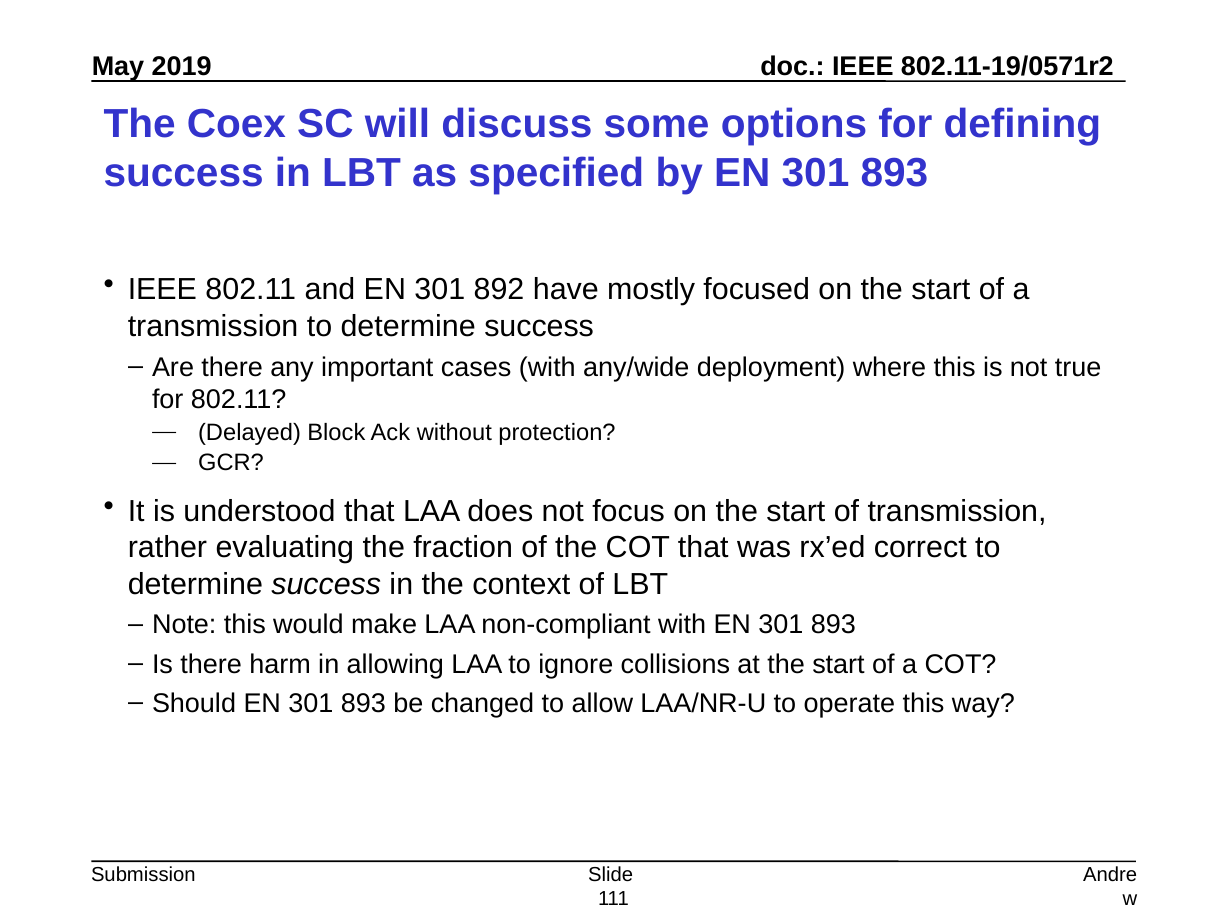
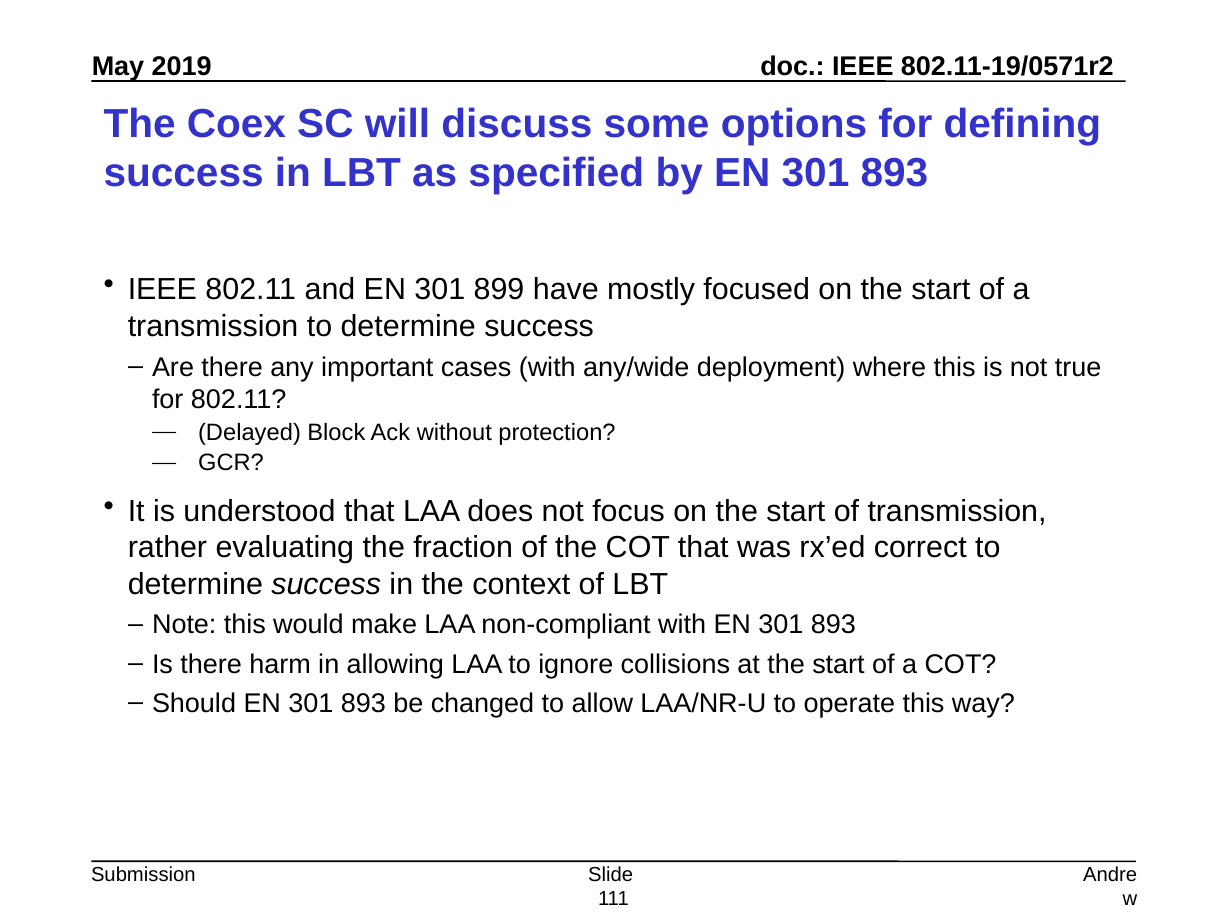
892: 892 -> 899 (499, 290)
